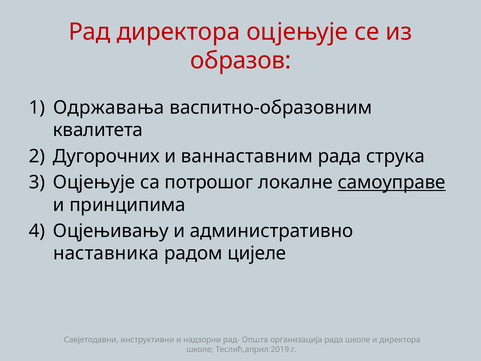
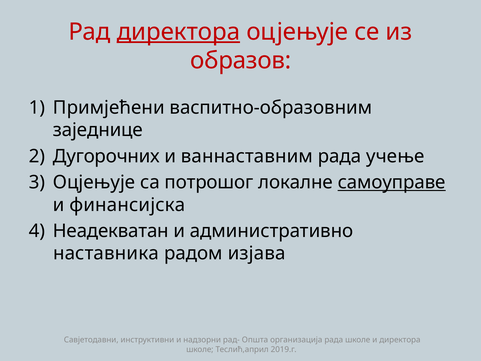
директора underline: none -> present (178, 32)
Одржавања: Одржавања -> Примјећени (109, 108)
квалитета: квалитета -> заједнице (98, 130)
струка: струка -> учење (395, 156)
принципима: принципима -> финансијска (127, 205)
Оцјењивању: Оцјењивању -> Неадекватан (111, 231)
цијеле: цијеле -> изјава (257, 253)
